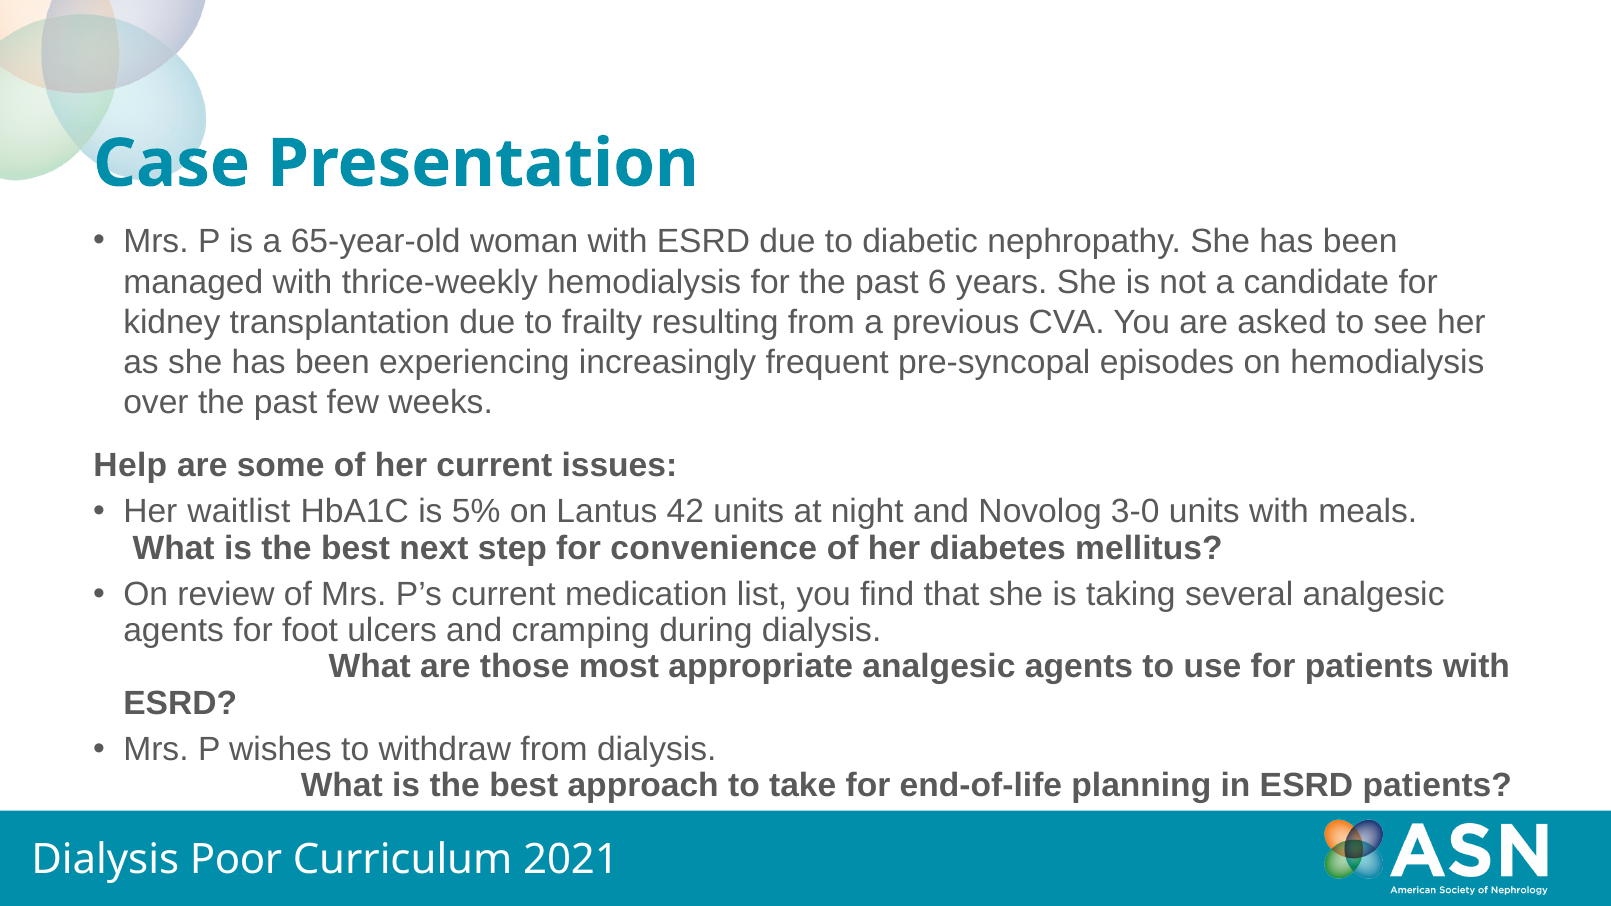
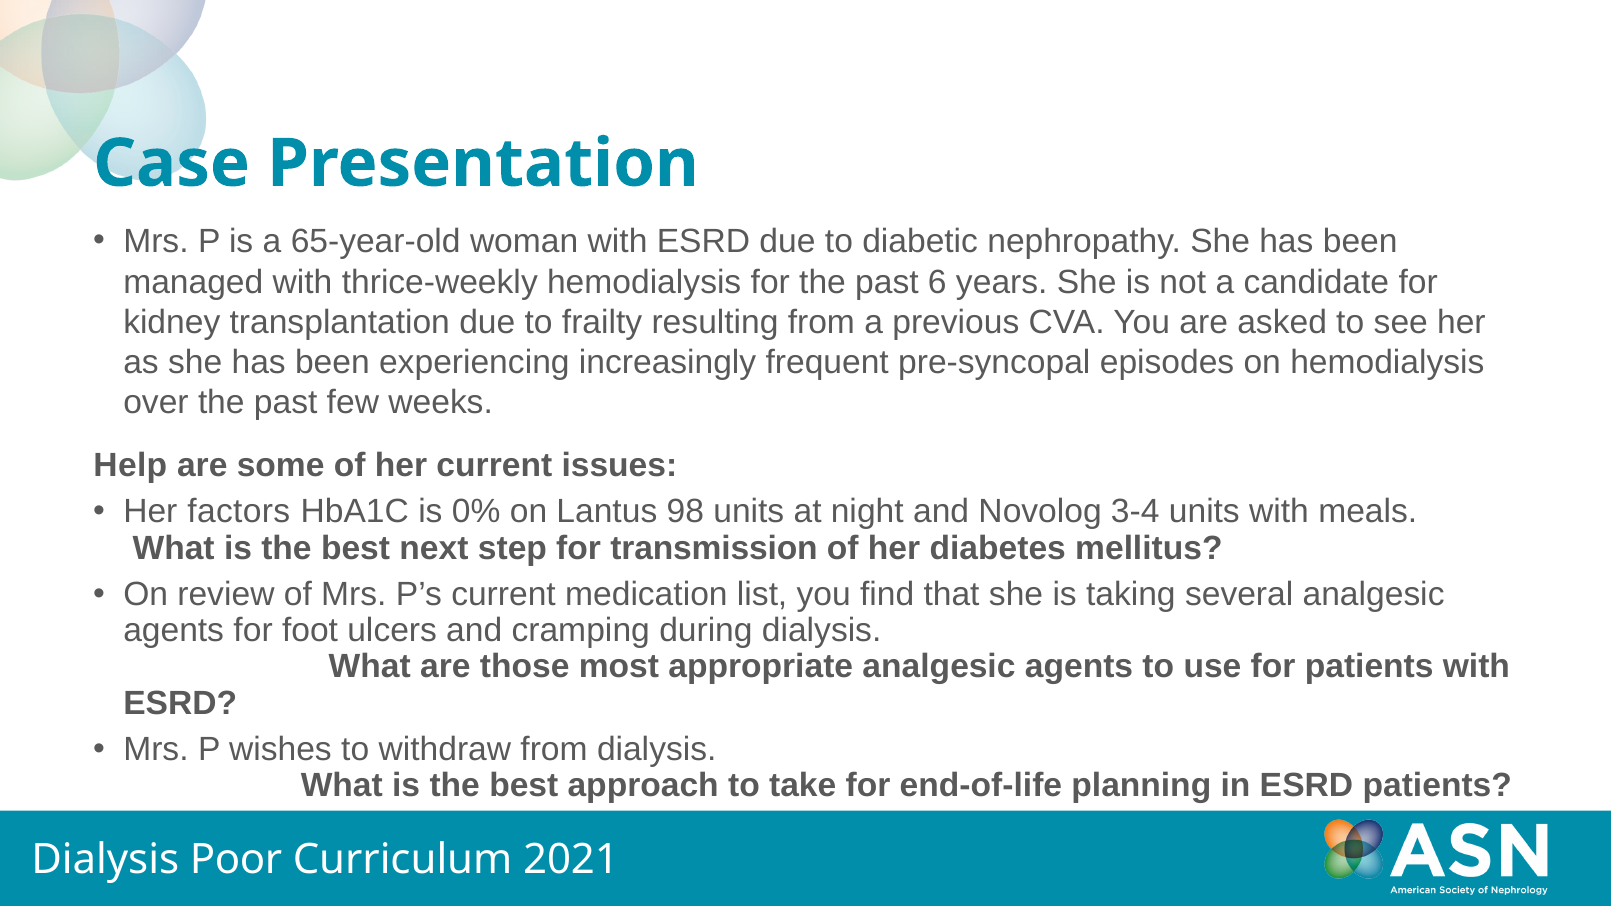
waitlist: waitlist -> factors (239, 512)
5%: 5% -> 0% (476, 512)
42: 42 -> 98 (685, 512)
3-0: 3-0 -> 3-4 (1135, 512)
convenience: convenience -> transmission (714, 548)
